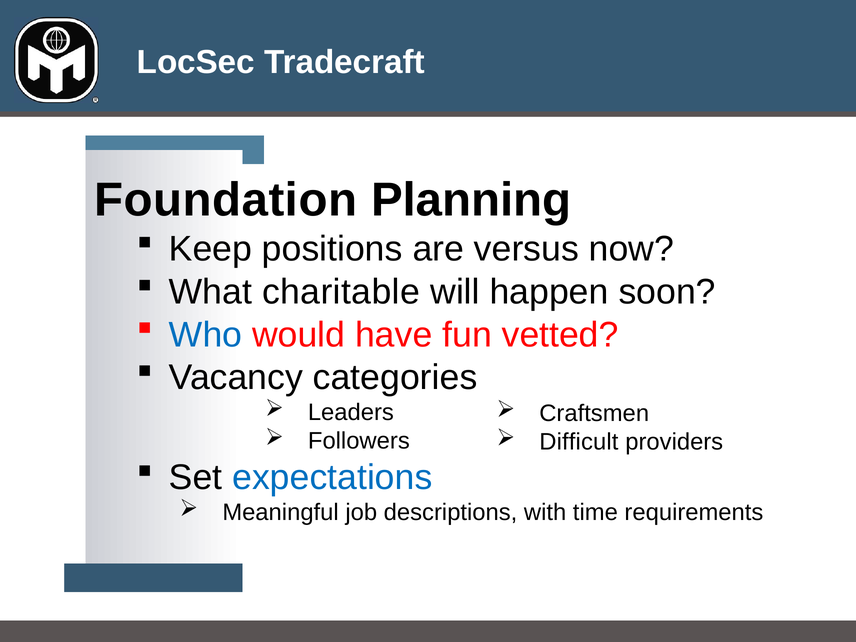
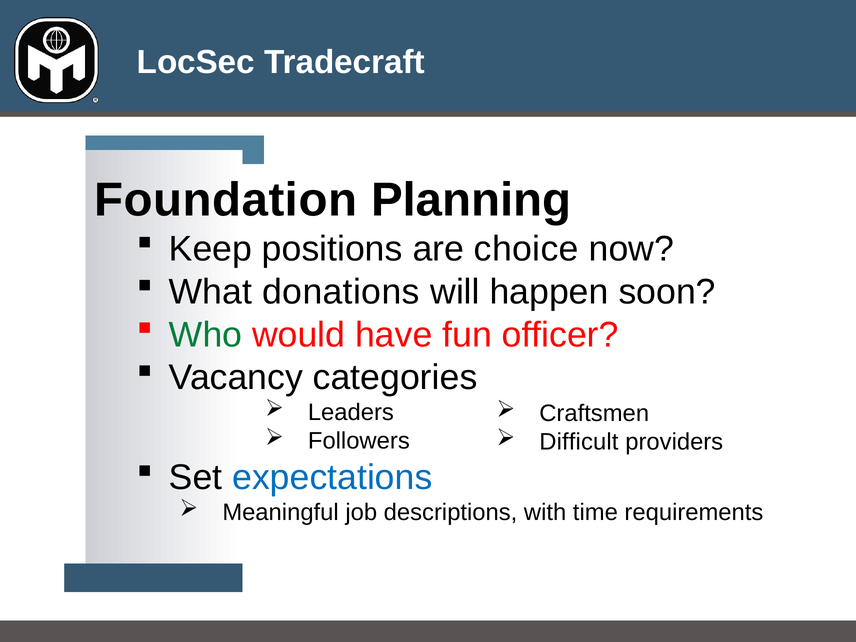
versus: versus -> choice (526, 249)
charitable: charitable -> donations (341, 292)
Who colour: blue -> green (206, 335)
vetted: vetted -> officer (560, 335)
